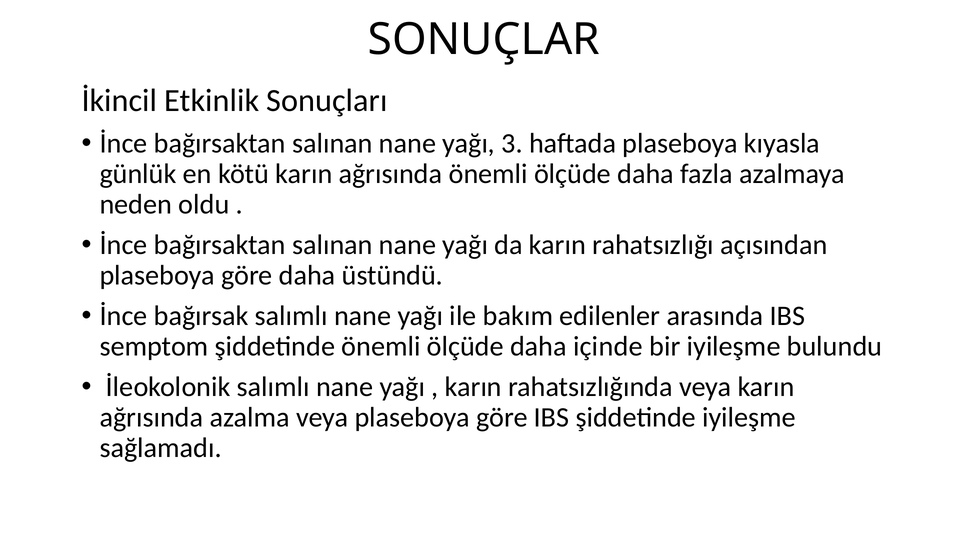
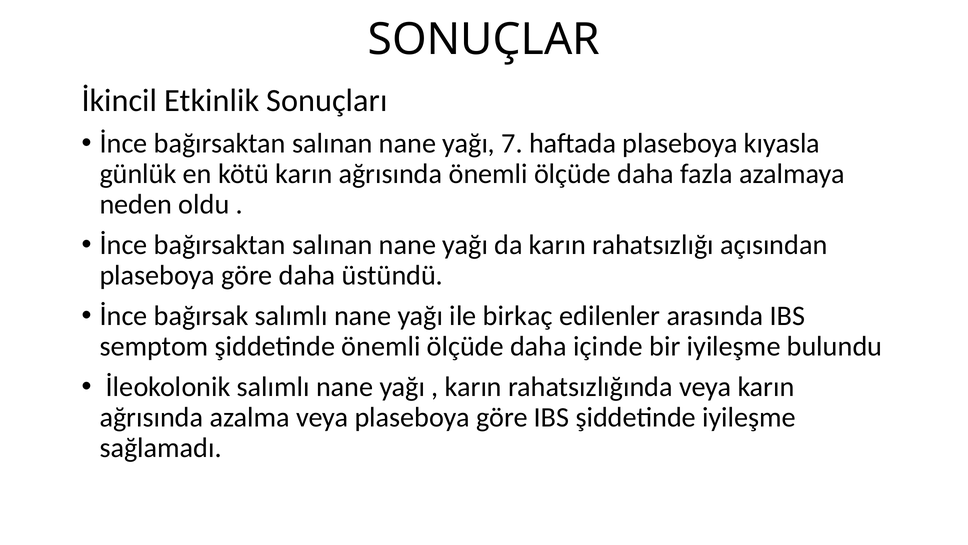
3: 3 -> 7 (512, 143)
bakım: bakım -> birkaç (518, 316)
